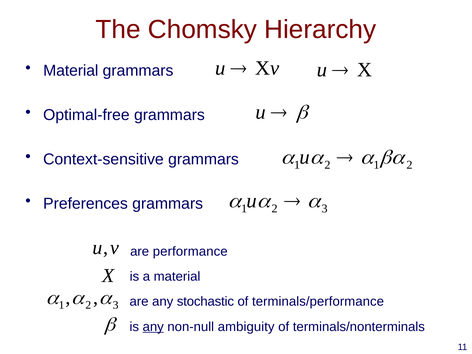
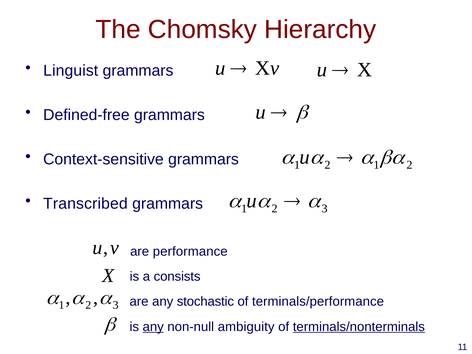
Material: Material -> Linguist (71, 71)
Optimal-free: Optimal-free -> Defined-free (86, 115)
Preferences: Preferences -> Transcribed (85, 204)
a material: material -> consists (177, 276)
terminals/nonterminals underline: none -> present (359, 327)
